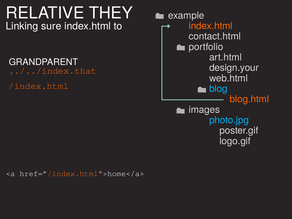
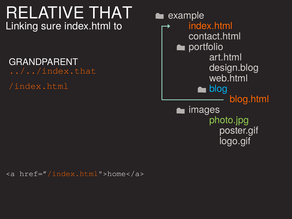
THEY: THEY -> THAT (111, 13)
design.your: design.your -> design.blog (234, 68)
photo.jpg colour: light blue -> light green (229, 120)
